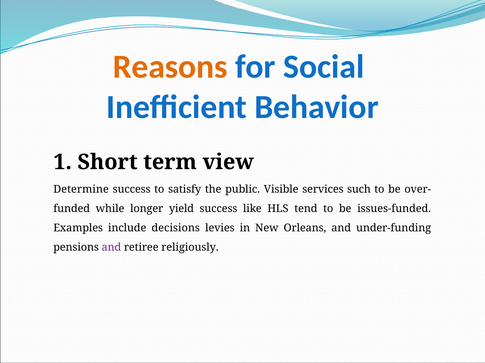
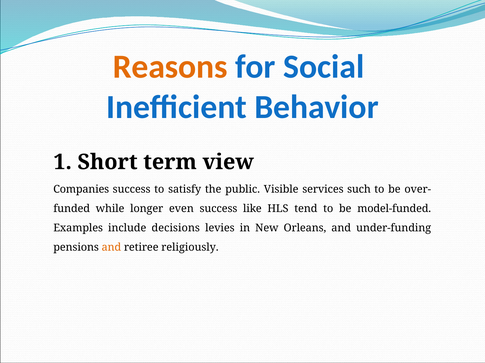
Determine: Determine -> Companies (81, 190)
yield: yield -> even (181, 209)
issues-funded: issues-funded -> model-funded (394, 209)
and colour: purple -> orange (111, 248)
